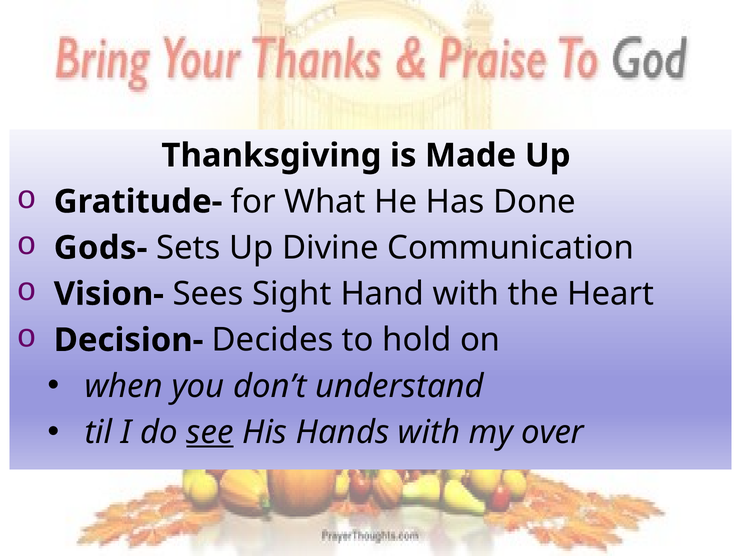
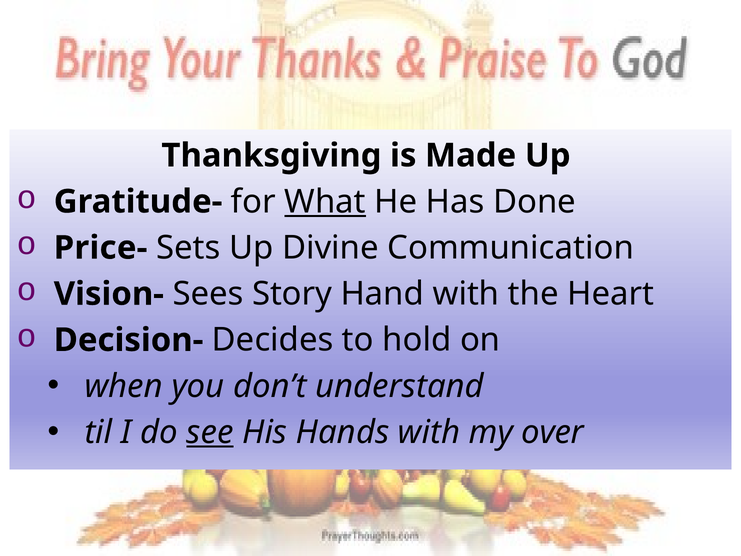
What underline: none -> present (325, 202)
Gods-: Gods- -> Price- (101, 248)
Sight: Sight -> Story (292, 294)
